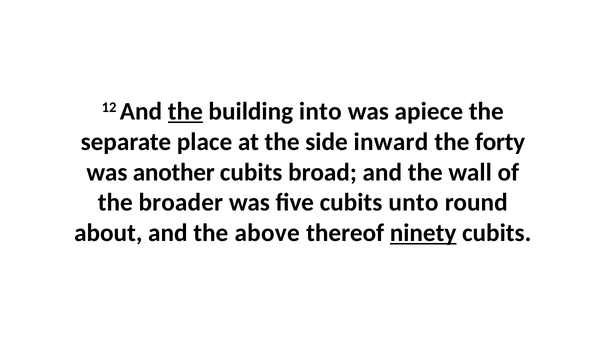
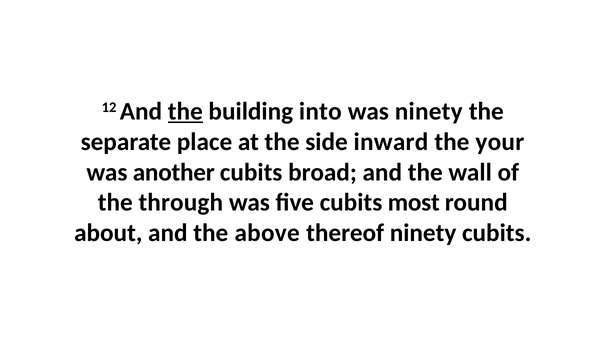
was apiece: apiece -> ninety (429, 112)
forty: forty -> your (500, 142)
broader: broader -> through (181, 202)
unto: unto -> most (414, 202)
ninety underline: present -> none (423, 233)
